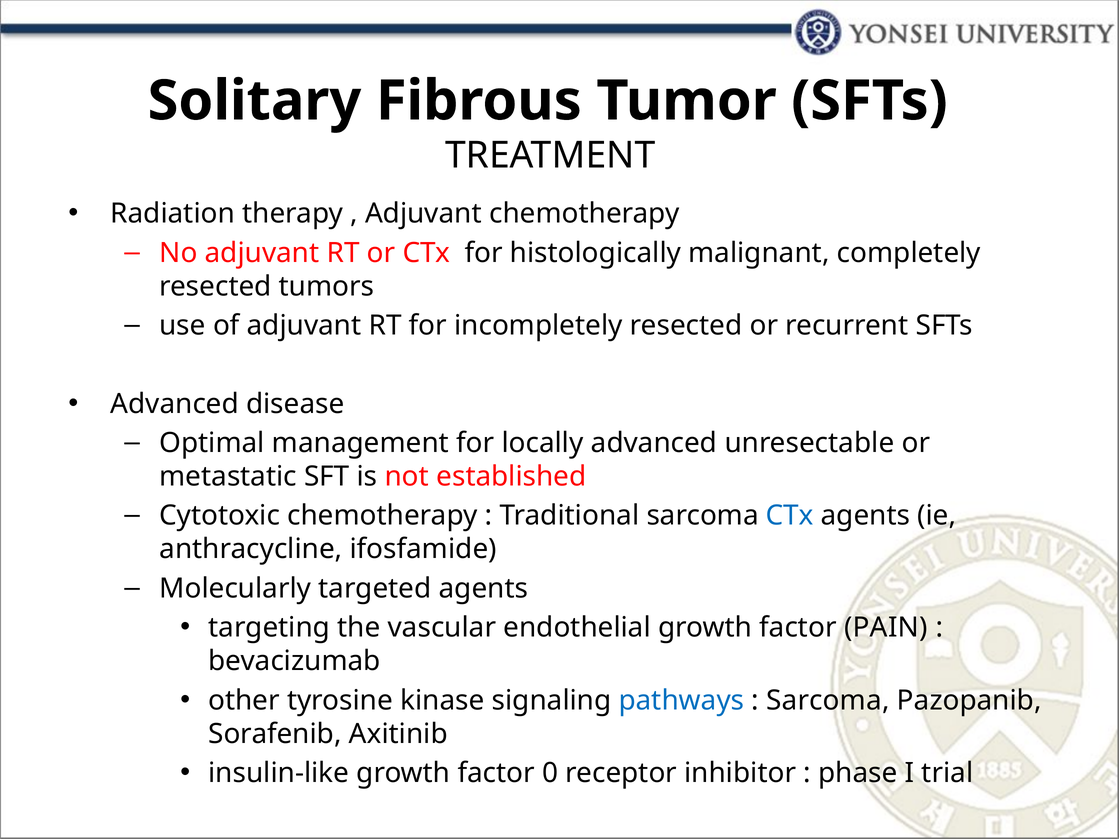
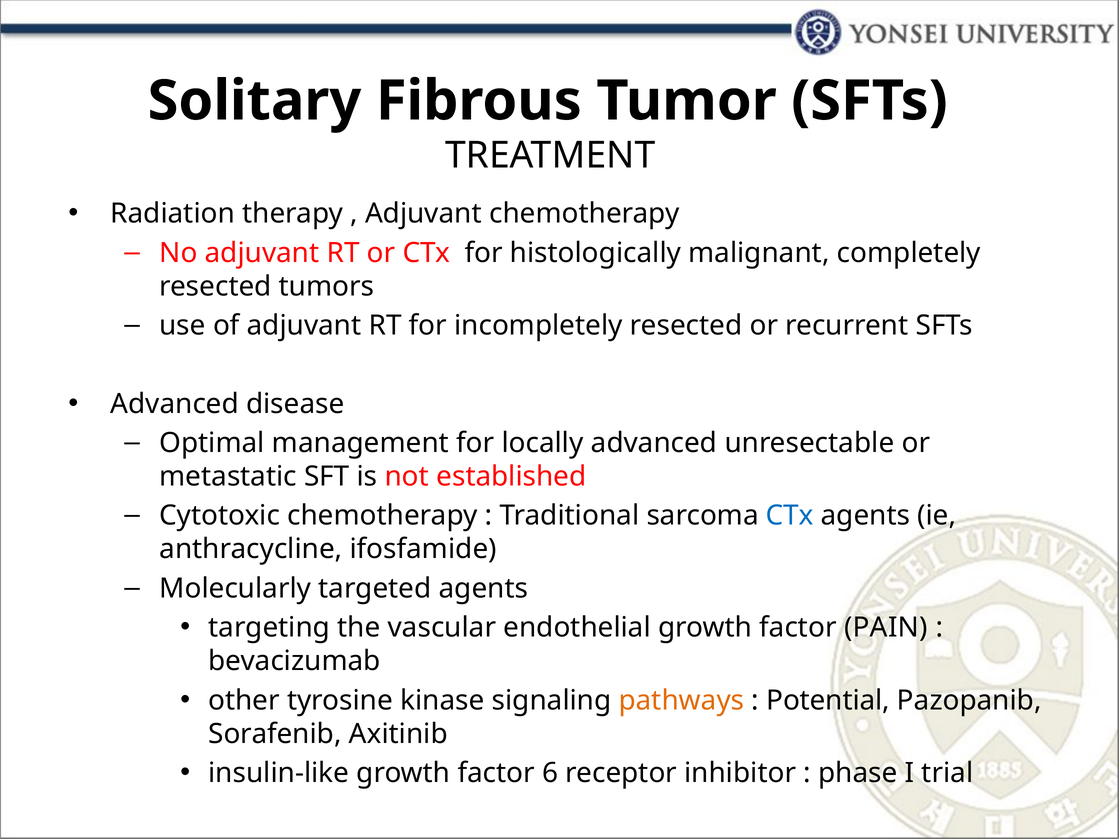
pathways colour: blue -> orange (681, 700)
Sarcoma: Sarcoma -> Potential (828, 700)
0: 0 -> 6 (550, 773)
